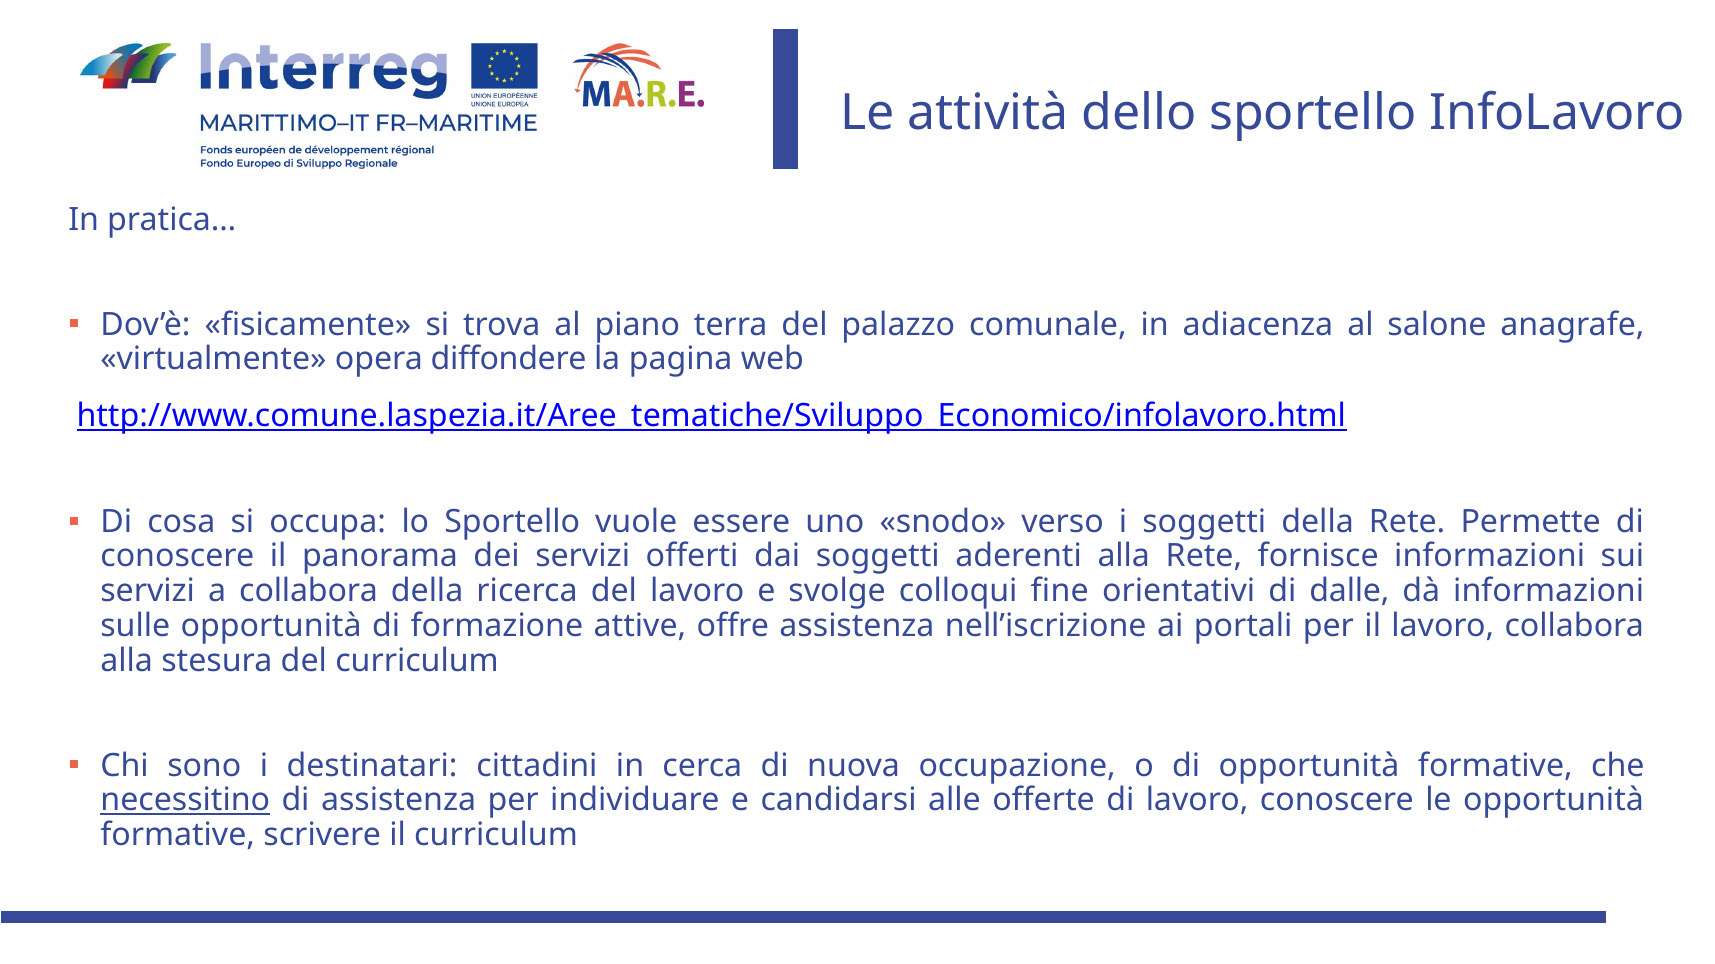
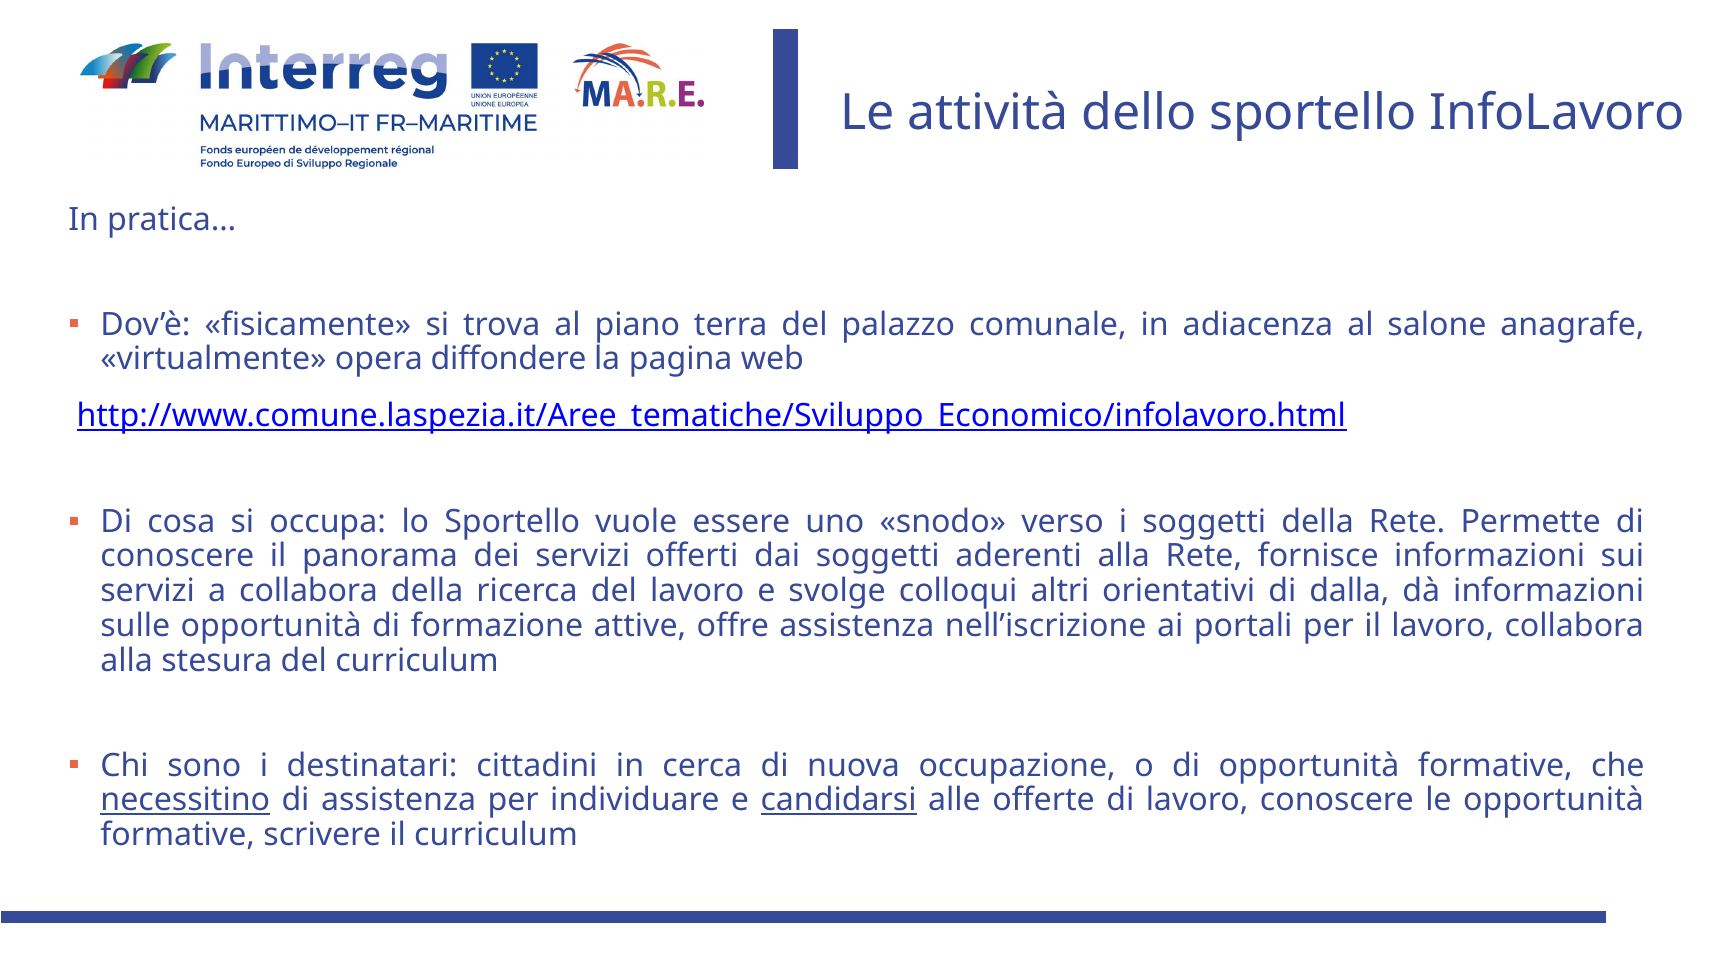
fine: fine -> altri (1060, 591)
dalle: dalle -> dalla (1349, 591)
candidarsi underline: none -> present (839, 801)
